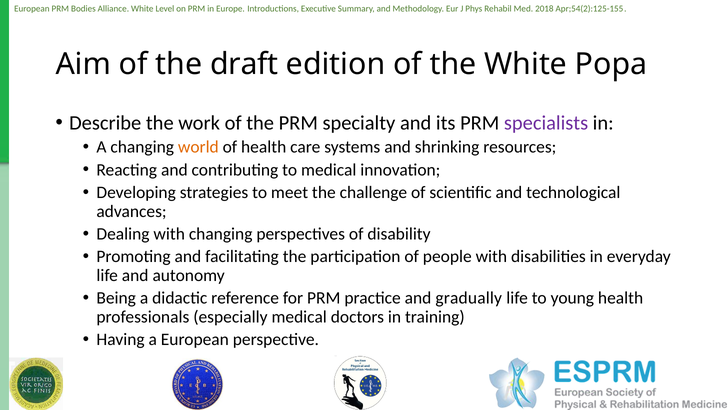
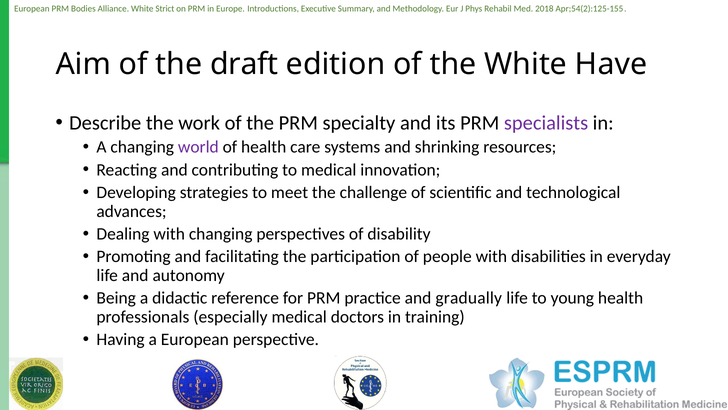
Level: Level -> Strict (165, 9)
Popa: Popa -> Have (611, 64)
world colour: orange -> purple (198, 147)
